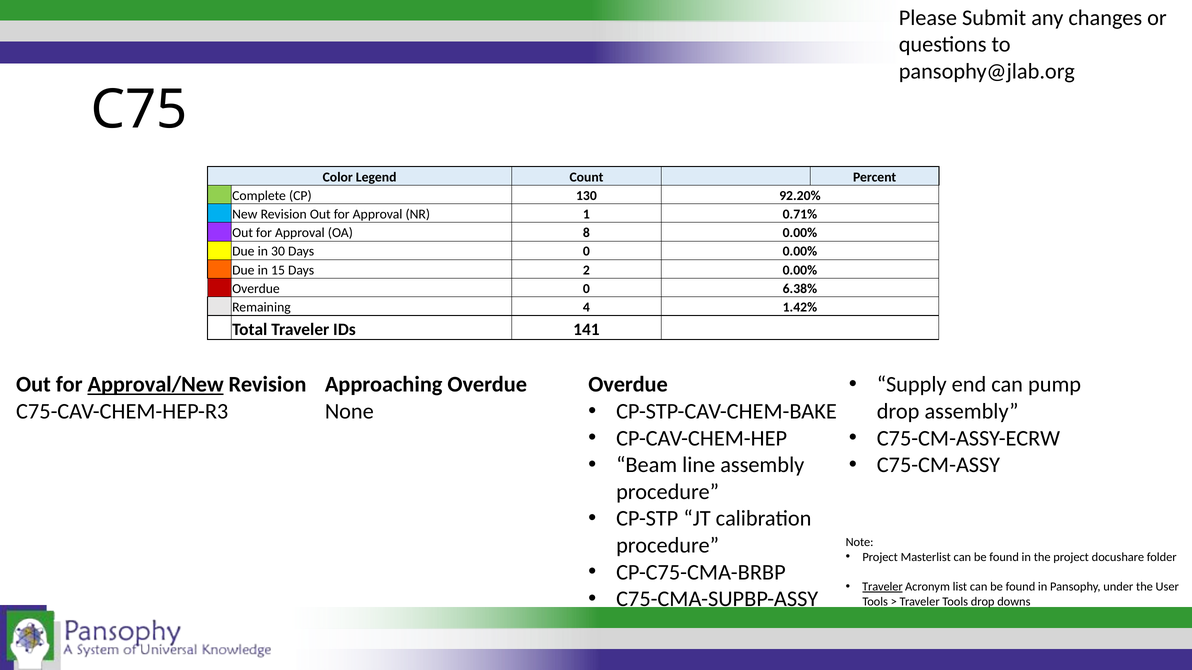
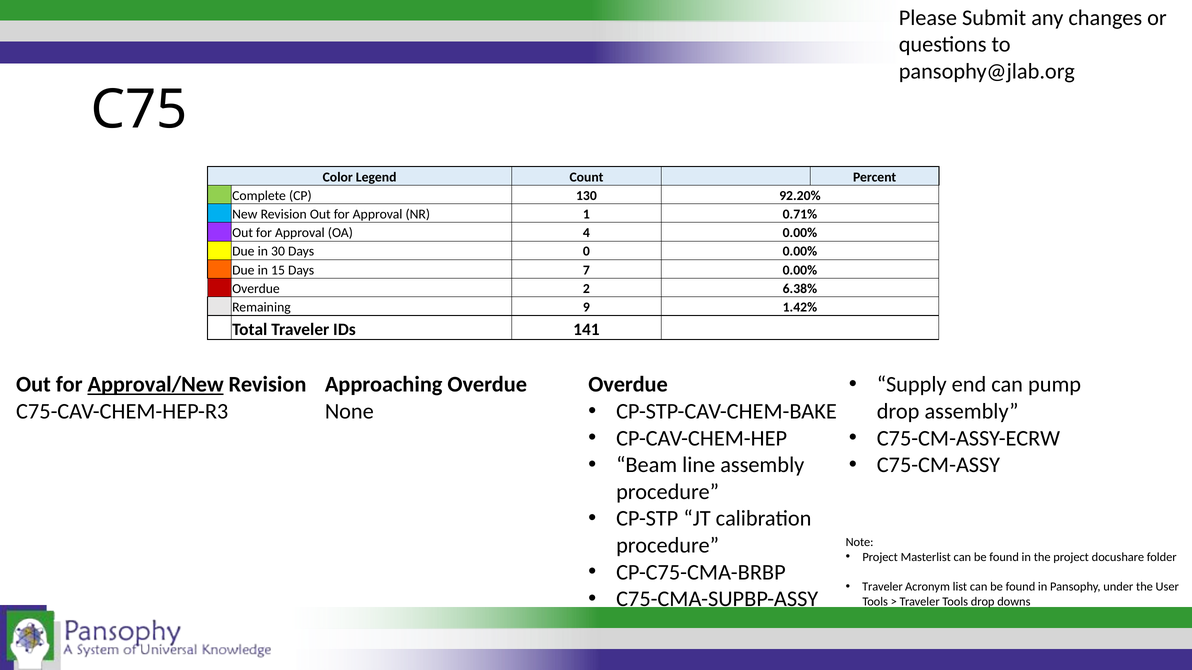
8: 8 -> 4 (586, 233)
2: 2 -> 7 (586, 270)
Overdue 0: 0 -> 2 (586, 289)
4: 4 -> 9 (586, 307)
Traveler underline: present -> none (882, 587)
